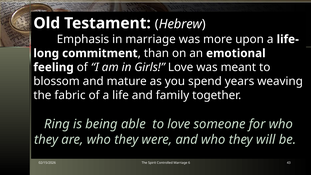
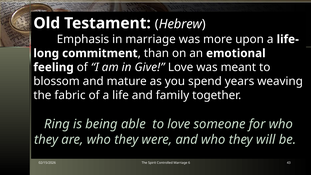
Girls: Girls -> Give (150, 67)
